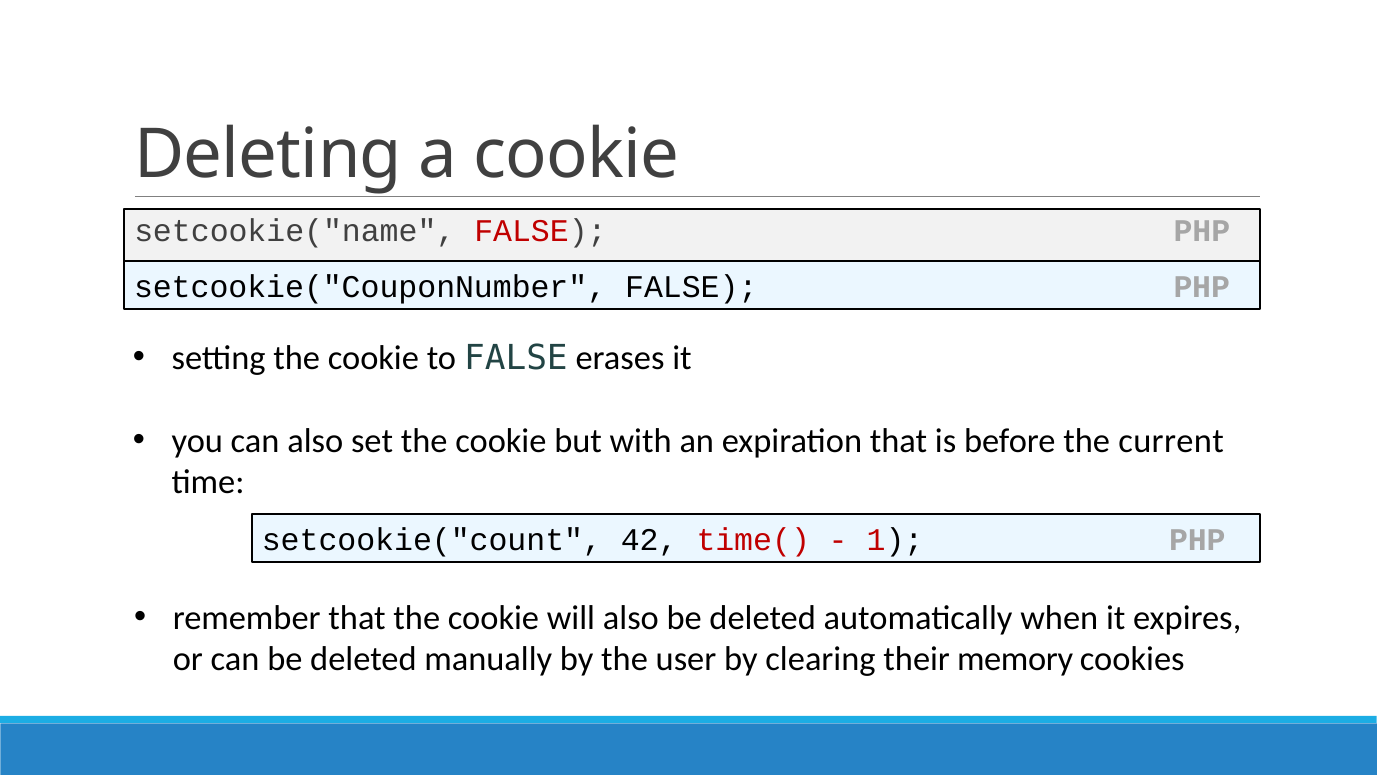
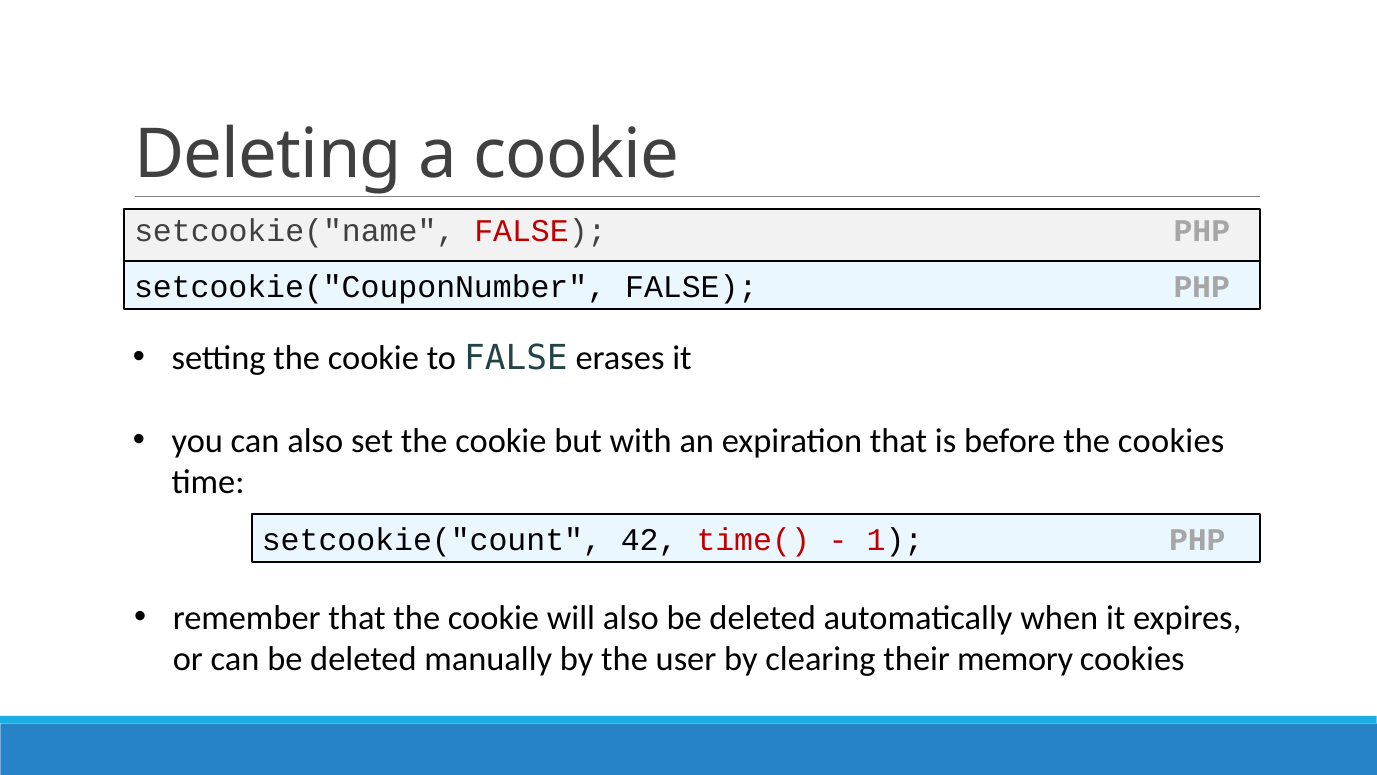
the current: current -> cookies (1171, 441)
